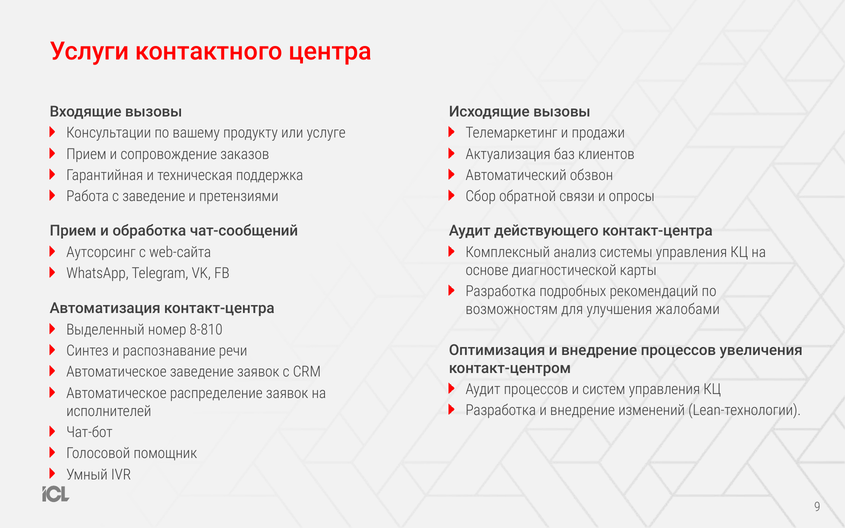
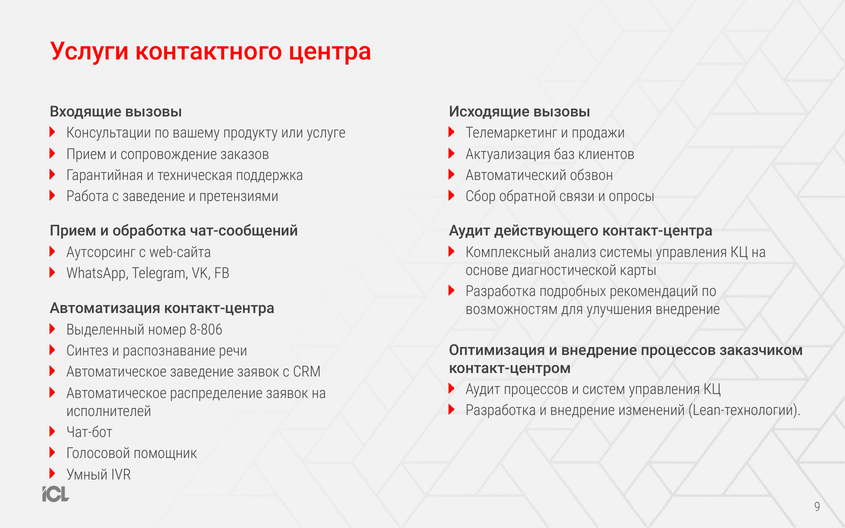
улучшения жалобами: жалобами -> внедрение (688, 309)
8-810: 8-810 -> 8-806 (206, 330)
увеличения: увеличения -> заказчиком (761, 350)
